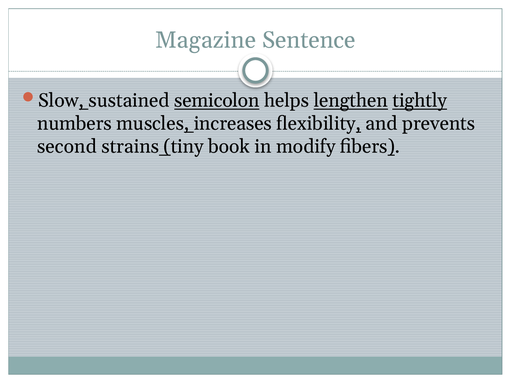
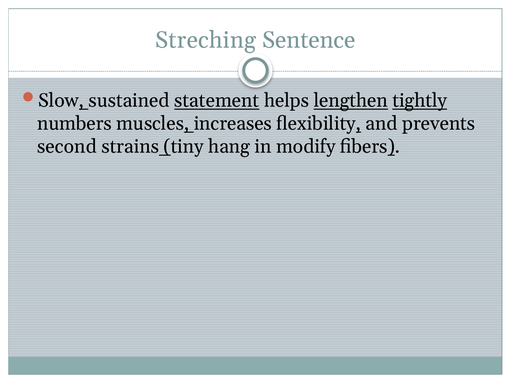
Magazine: Magazine -> Streching (206, 40)
semicolon: semicolon -> statement (217, 101)
book: book -> hang (229, 147)
